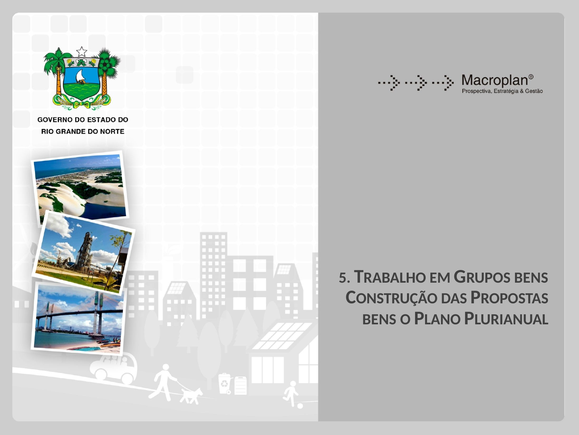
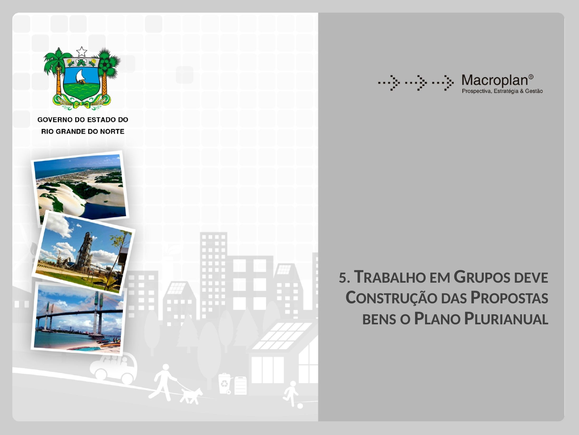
BENS: BENS -> DEVE (531, 277)
